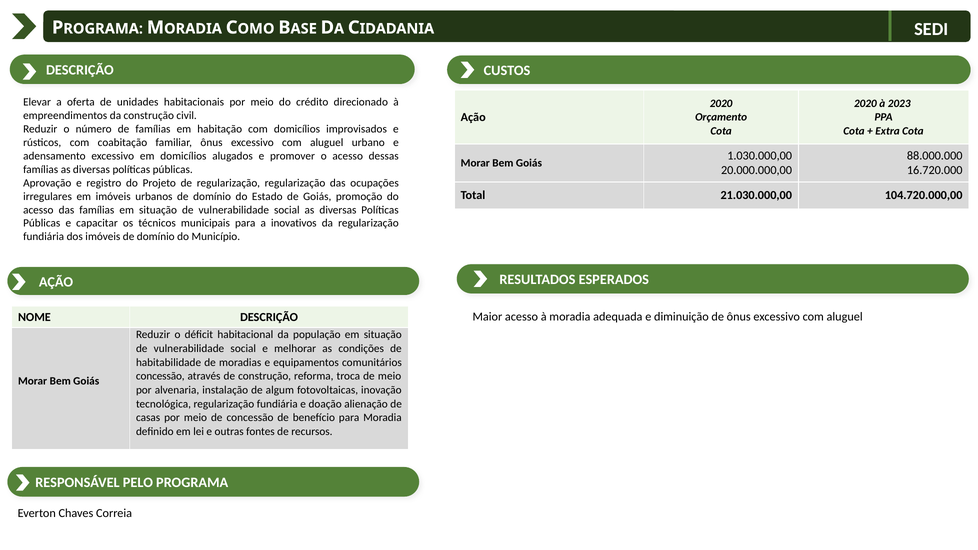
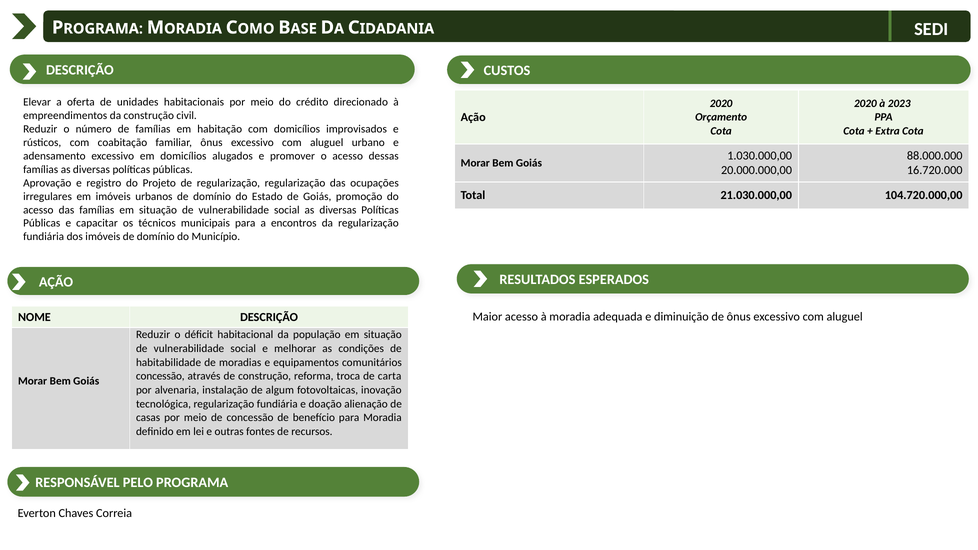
inovativos: inovativos -> encontros (294, 223)
de meio: meio -> carta (390, 376)
